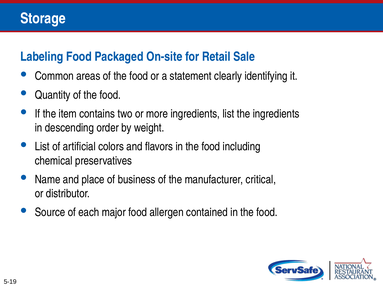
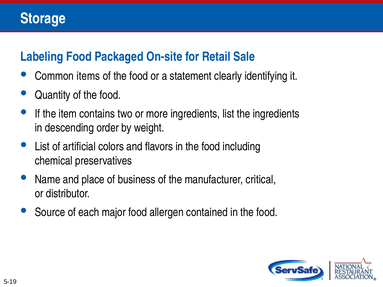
areas: areas -> items (88, 76)
